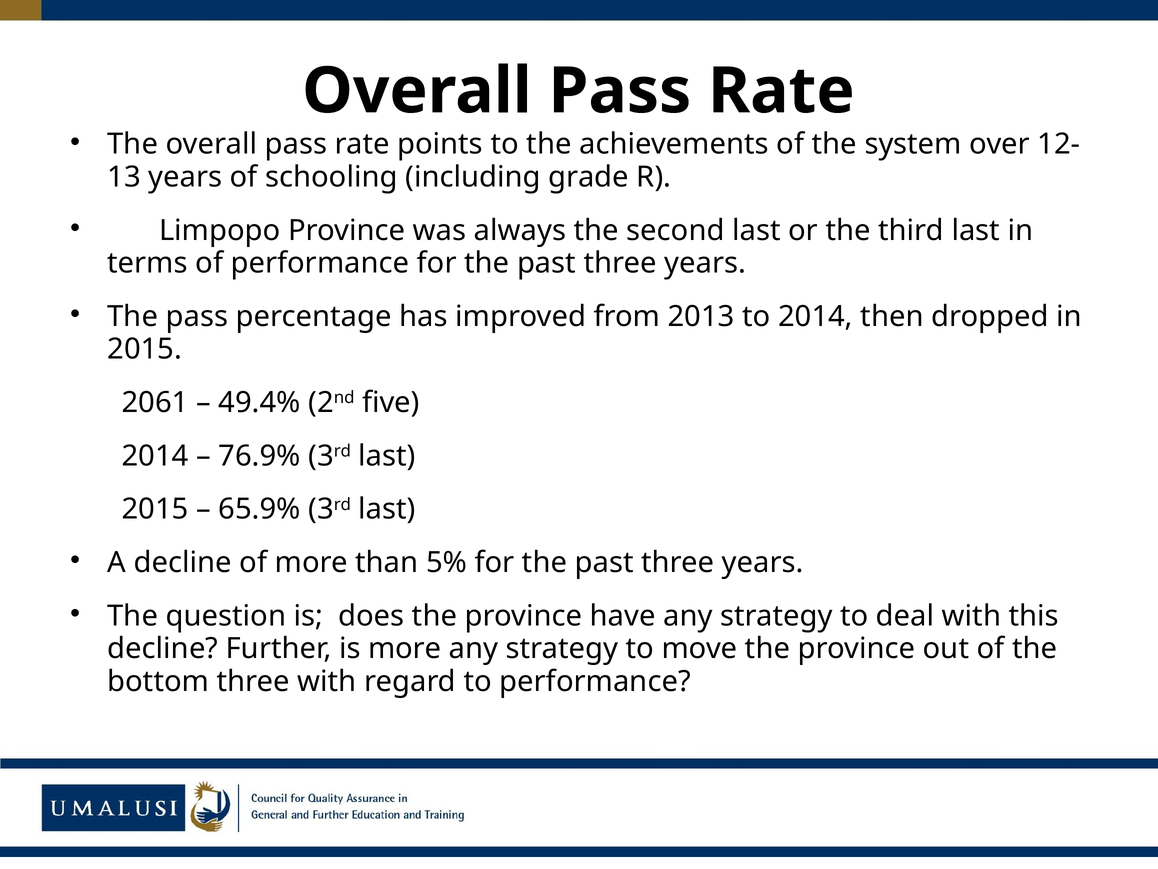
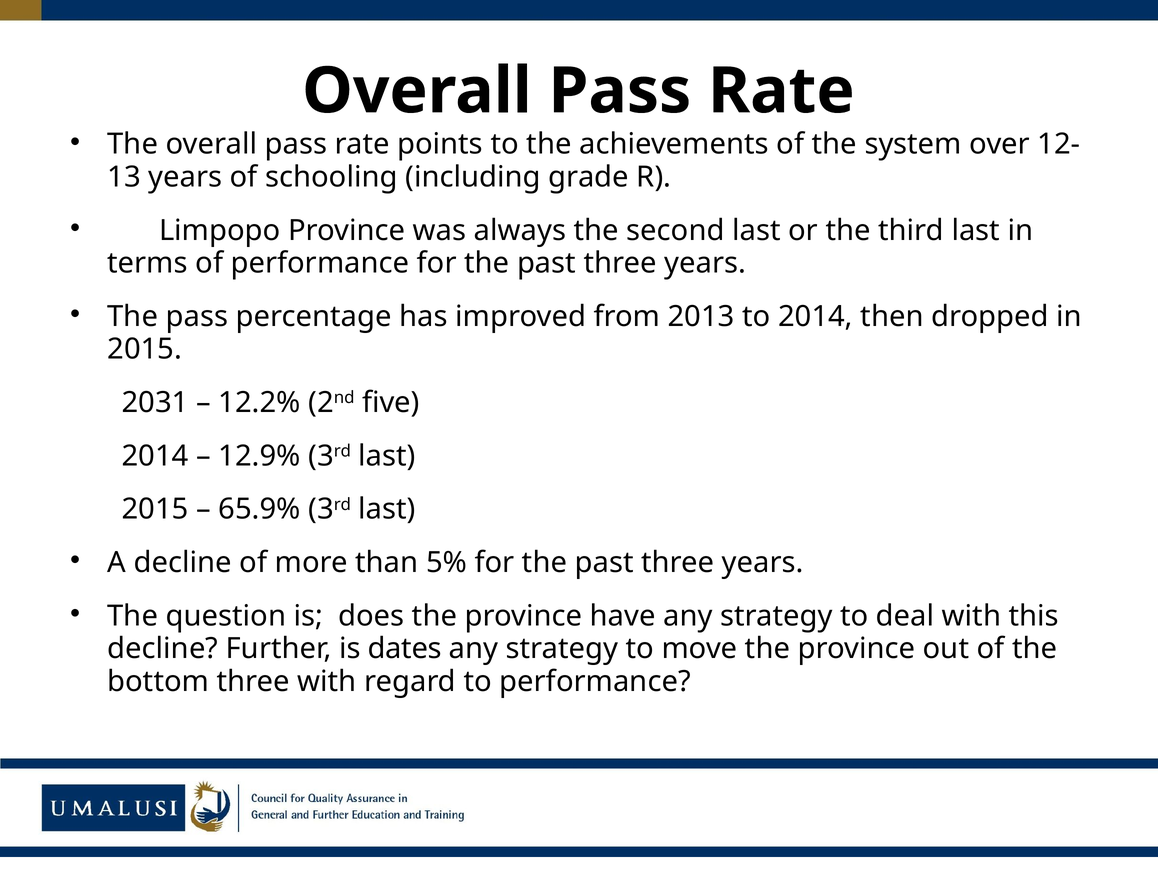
2061: 2061 -> 2031 (155, 402)
49.4%: 49.4% -> 12.2% (260, 402)
76.9%: 76.9% -> 12.9% (260, 456)
is more: more -> dates (405, 648)
